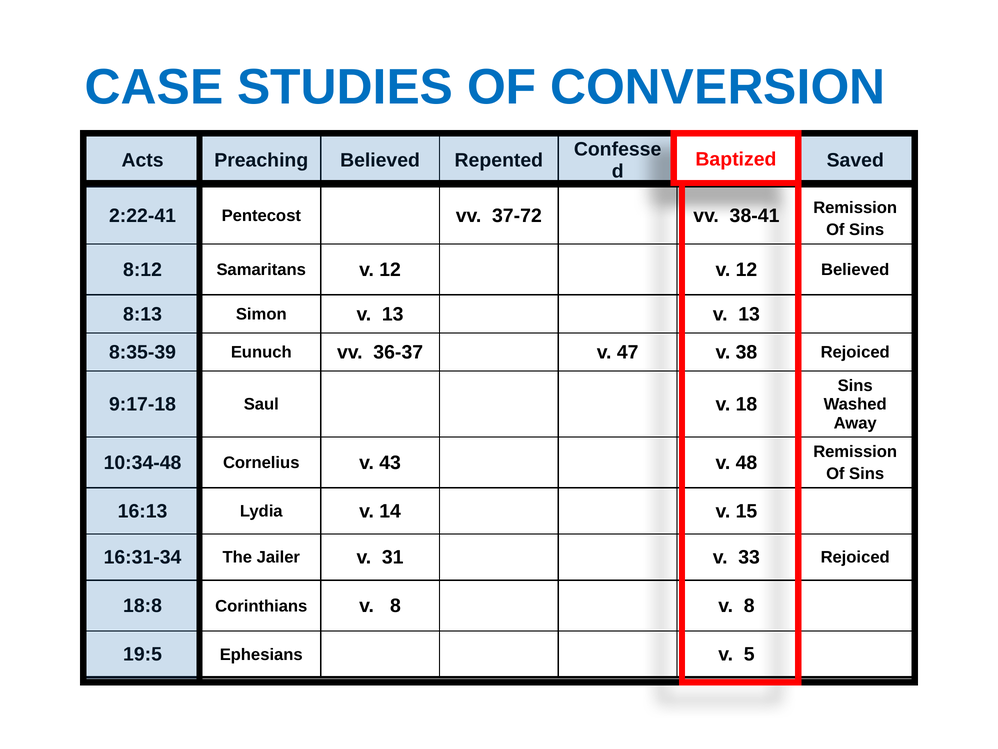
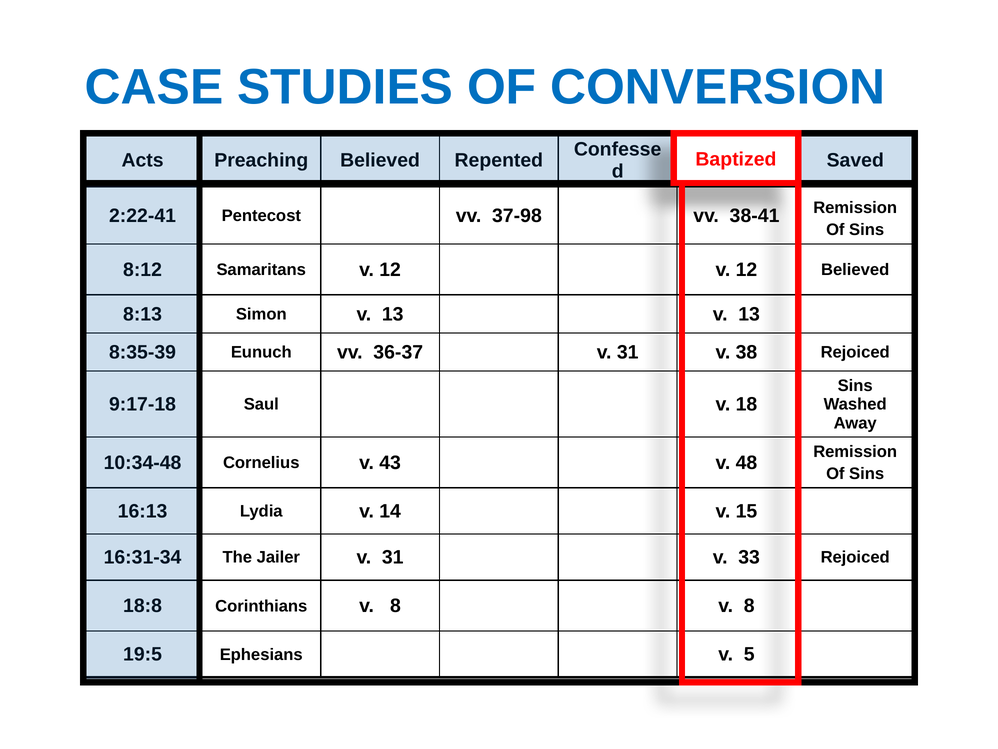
37-72: 37-72 -> 37-98 (517, 216)
36-37 v 47: 47 -> 31 (628, 352)
